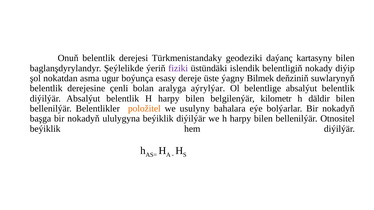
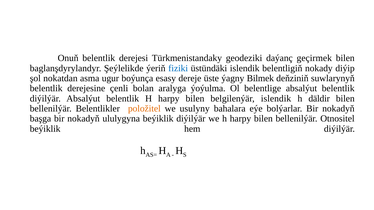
kartasyny: kartasyny -> geçirmek (314, 58)
fiziki colour: purple -> blue (178, 68)
aýrylýar: aýrylýar -> ýoýulma (208, 89)
belgilenýär kilometr: kilometr -> islendik (276, 99)
